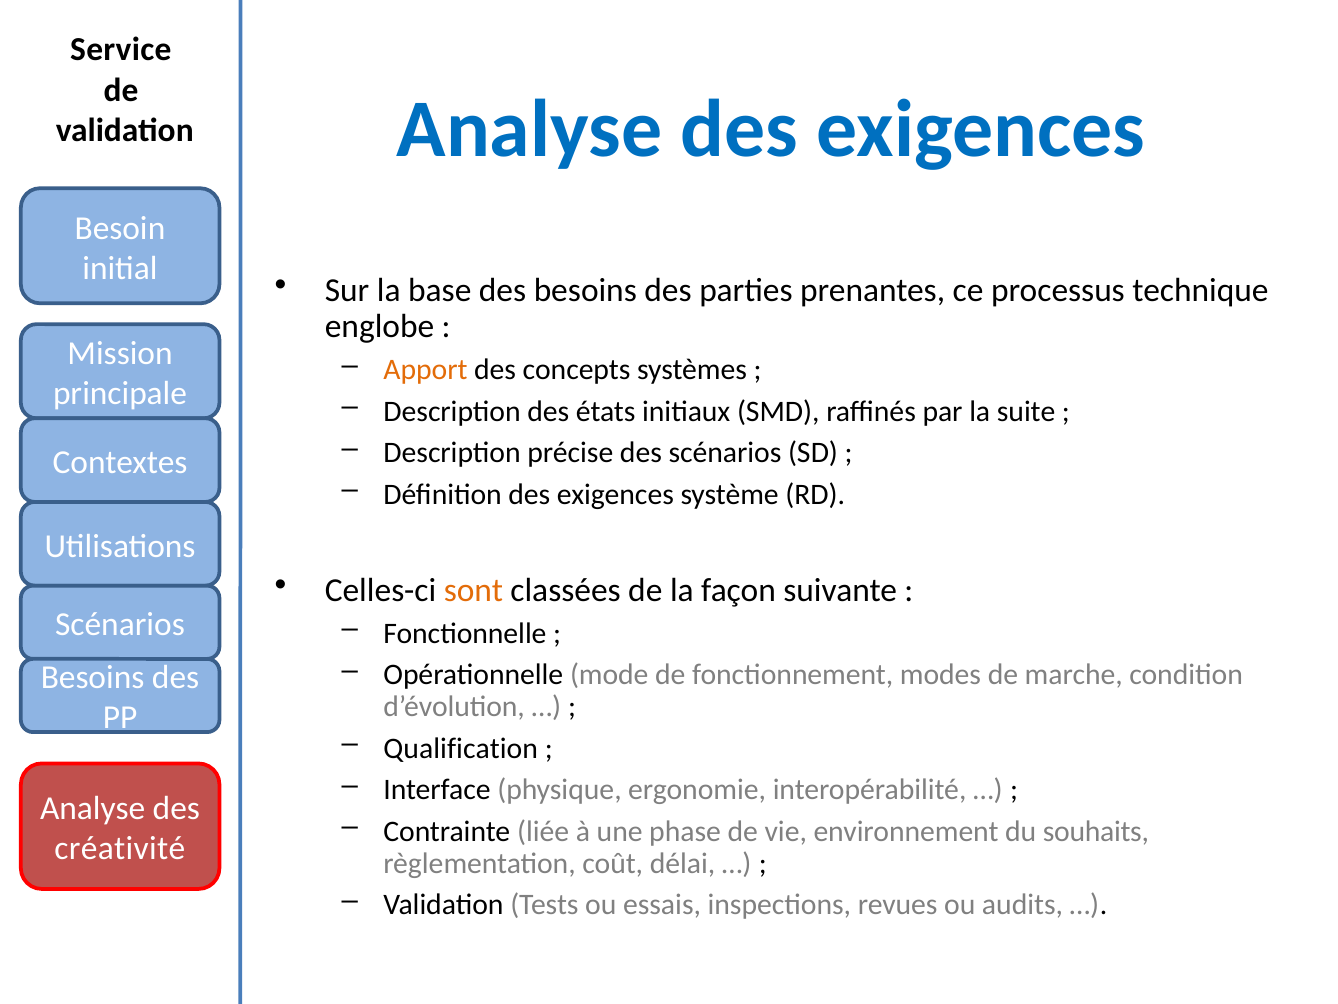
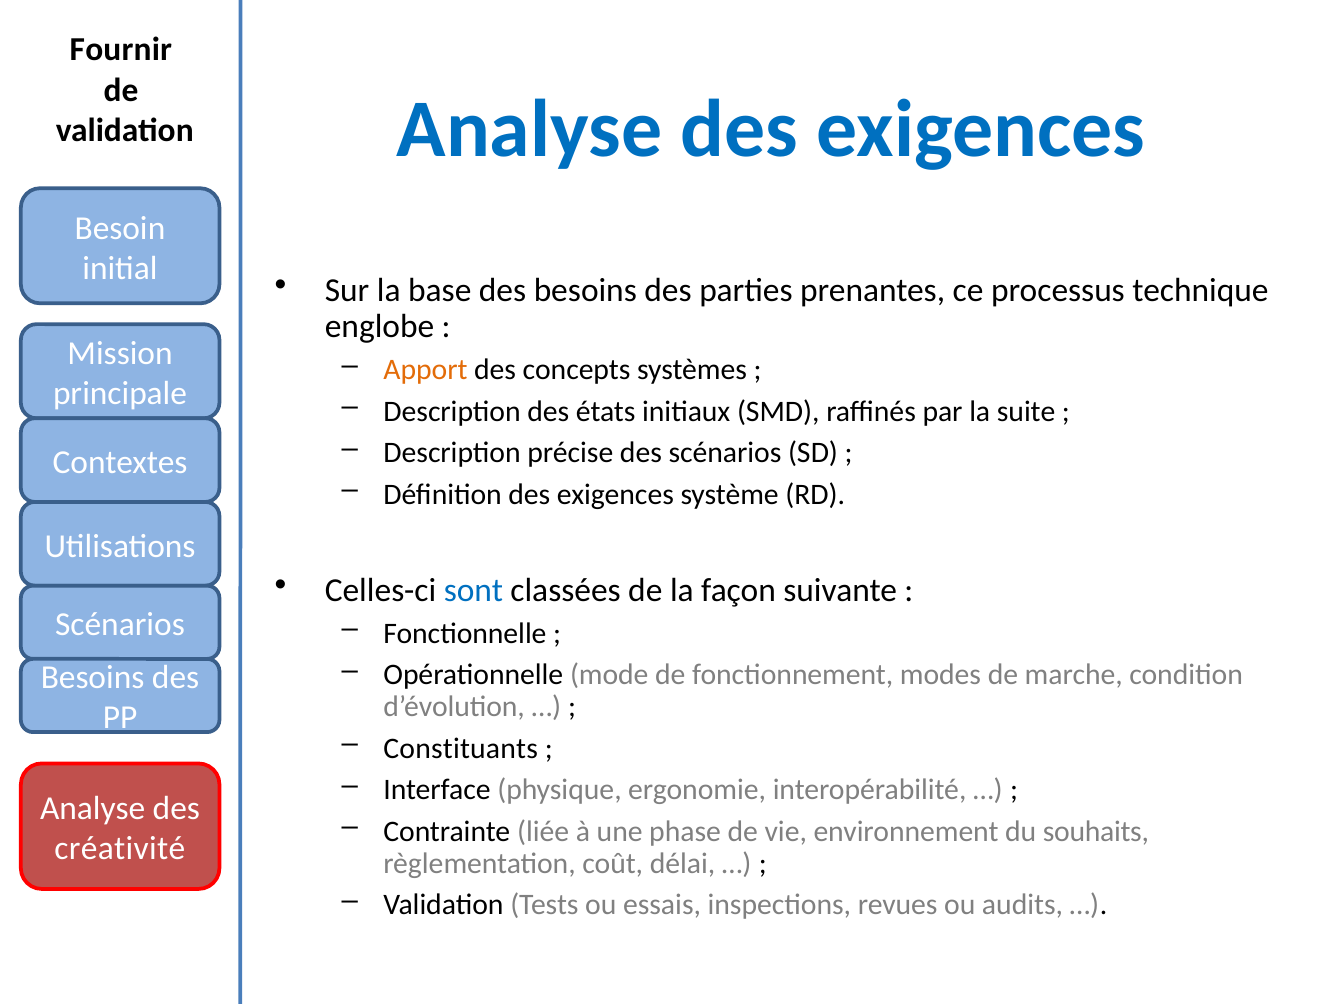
Service: Service -> Fournir (121, 50)
sont colour: orange -> blue (473, 590)
Qualification: Qualification -> Constituants (461, 748)
